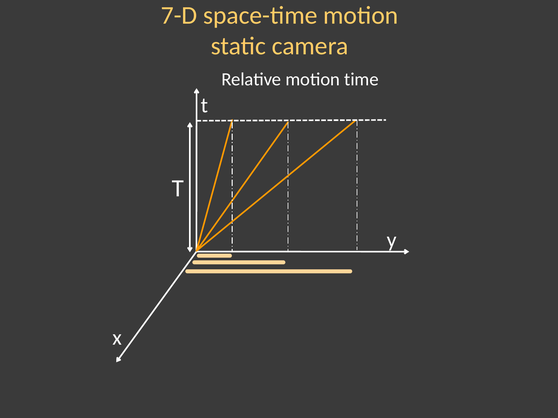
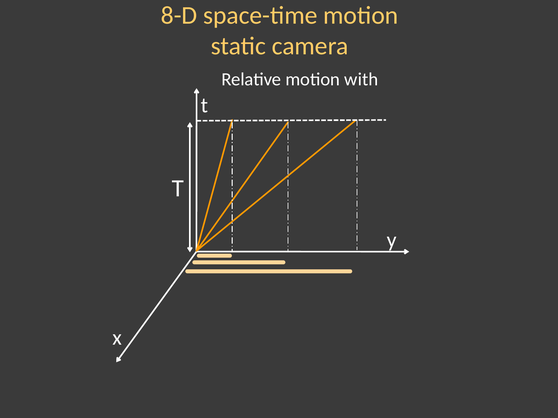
7-D: 7-D -> 8-D (179, 15)
time: time -> with (361, 80)
